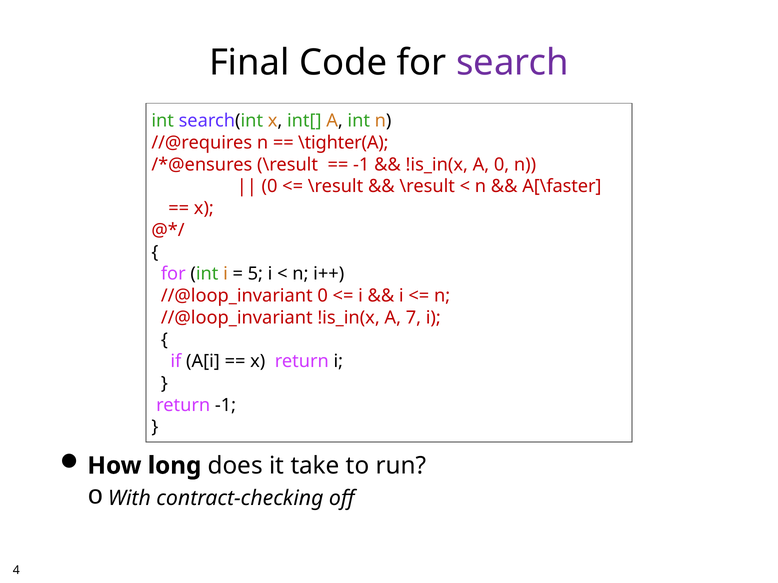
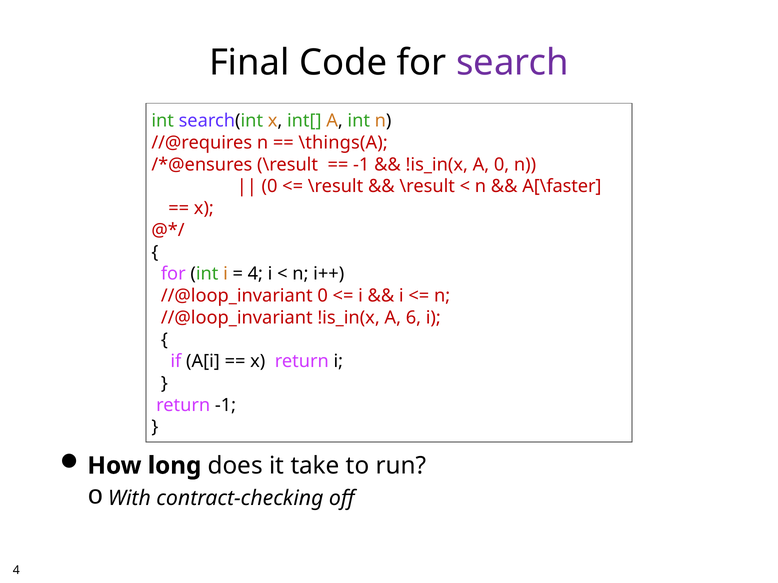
\tighter(A: \tighter(A -> \things(A (343, 143)
5: 5 -> 4 (255, 274)
7: 7 -> 6 (413, 318)
